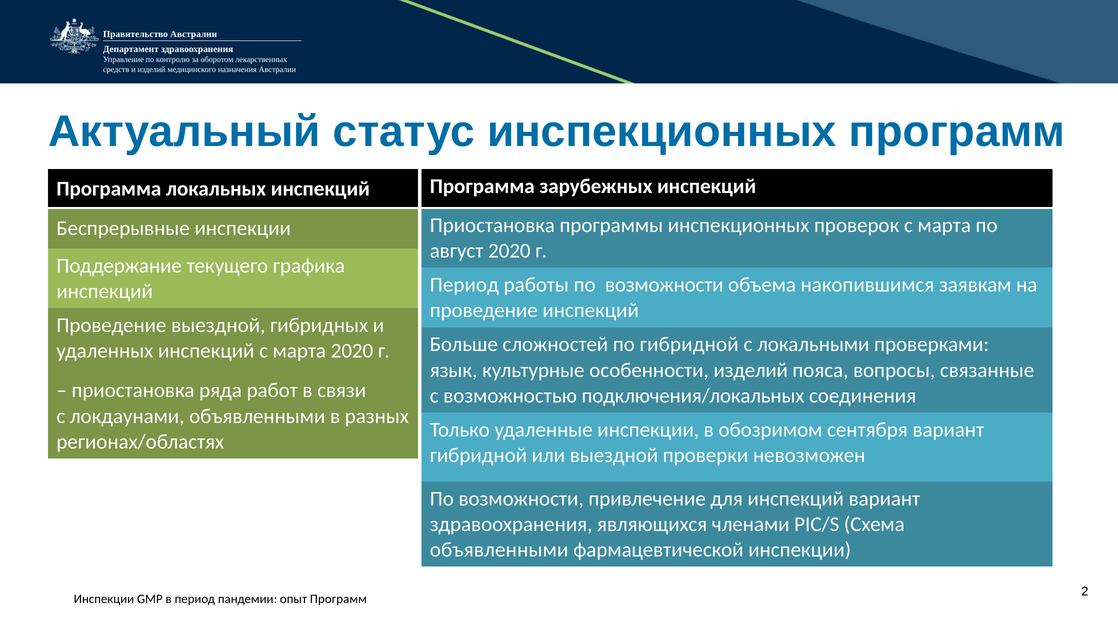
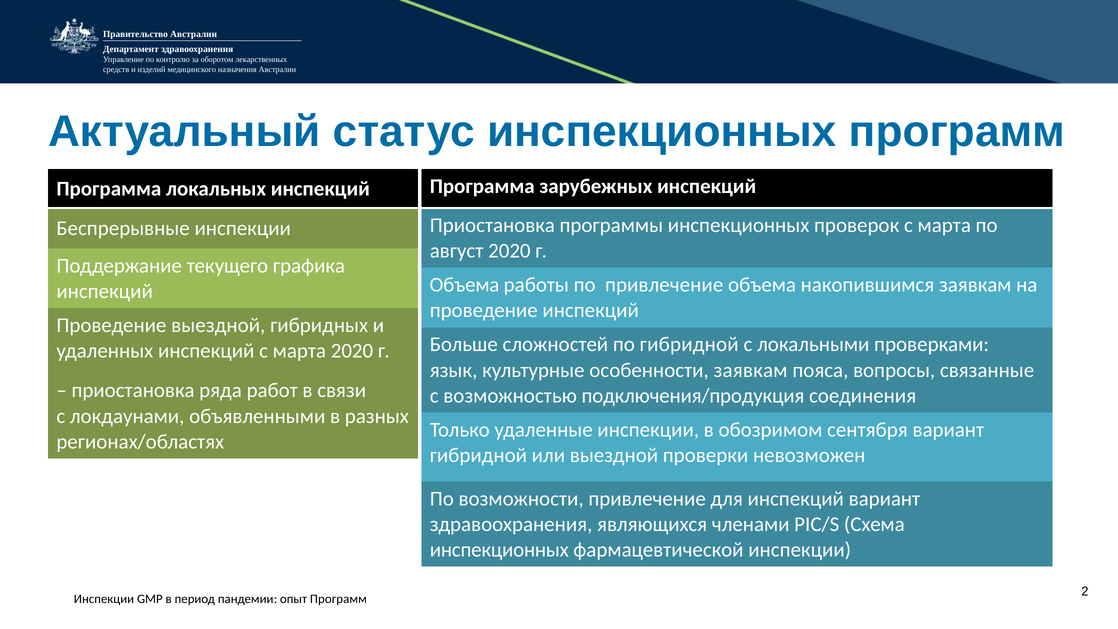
Период: Период -> Объема (464, 285)
работы по возможности: возможности -> привлечение (664, 285)
особенности изделий: изделий -> заявкам (751, 370)
подключения/локальных: подключения/локальных -> подключения/продукция (693, 396)
объявленными: объявленными -> инспекционных (499, 550)
